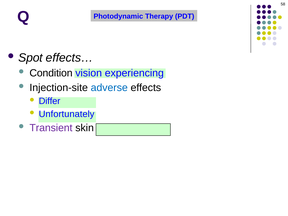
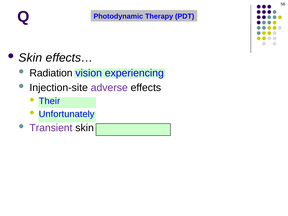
Spot: Spot -> Skin (30, 58)
Condition: Condition -> Radiation (51, 73)
adverse colour: blue -> purple (109, 88)
Differ: Differ -> Their (49, 101)
